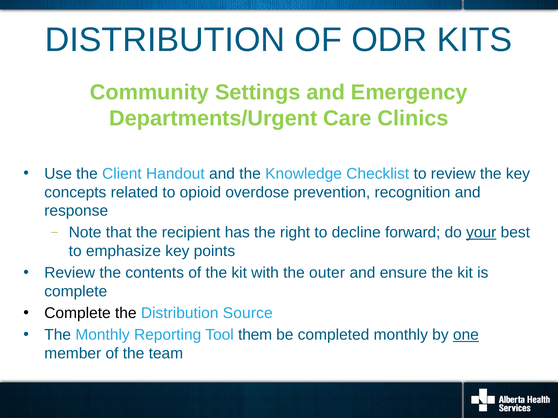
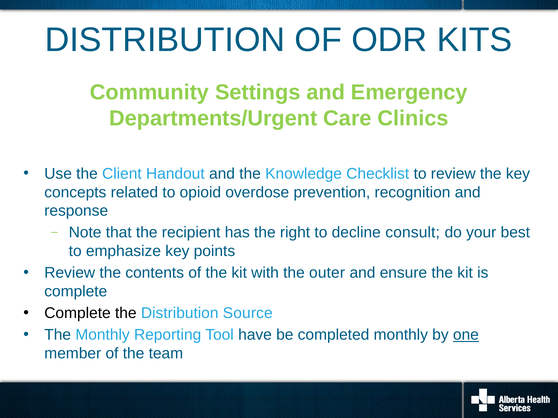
forward: forward -> consult (413, 233)
your underline: present -> none (481, 233)
them: them -> have (255, 335)
